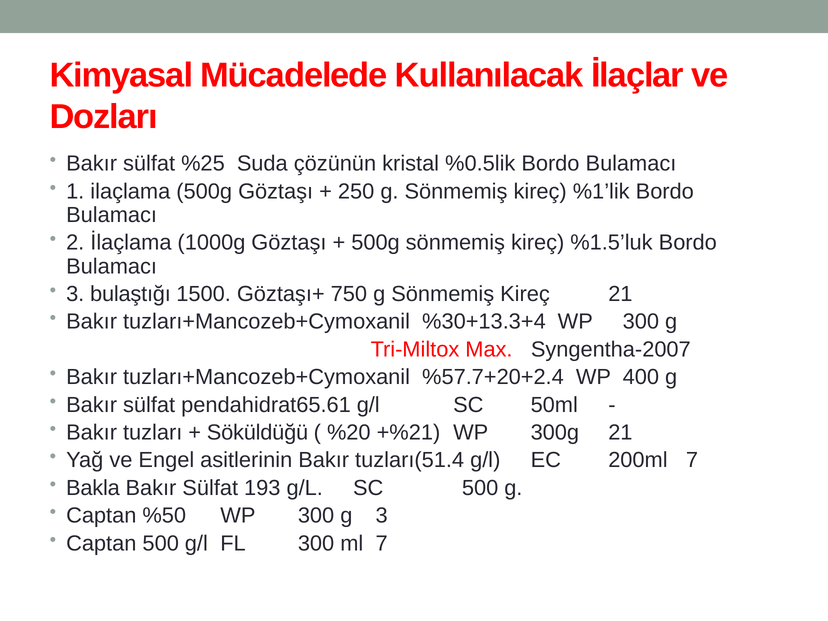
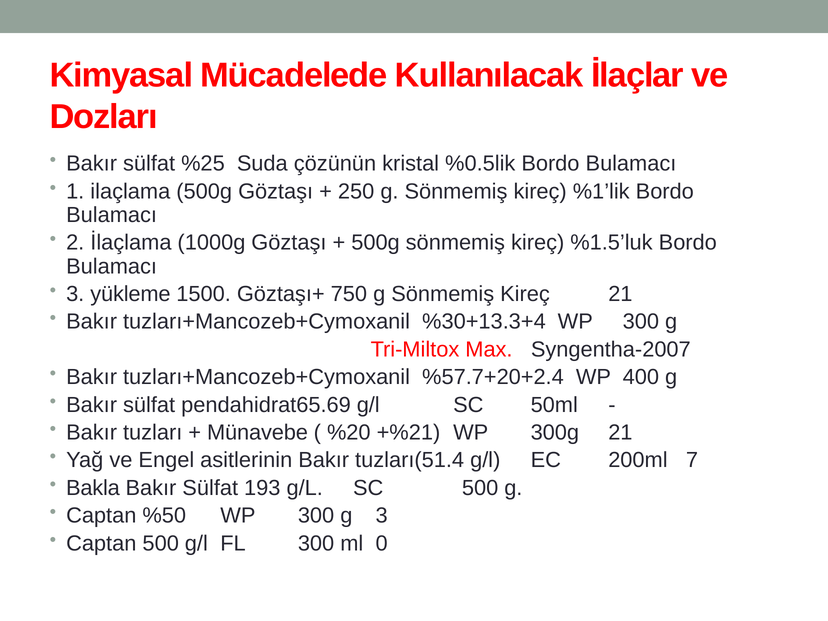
bulaştığı: bulaştığı -> yükleme (130, 294)
pendahidrat65.61: pendahidrat65.61 -> pendahidrat65.69 (266, 405)
Söküldüğü: Söküldüğü -> Münavebe (257, 433)
ml 7: 7 -> 0 (382, 543)
